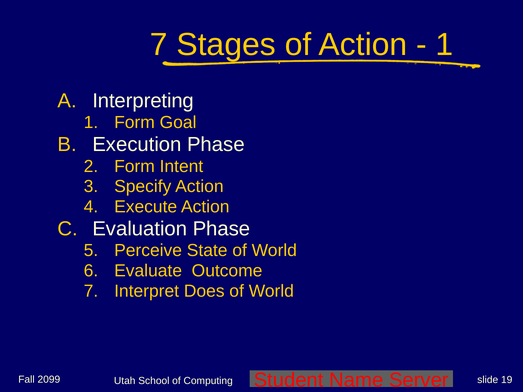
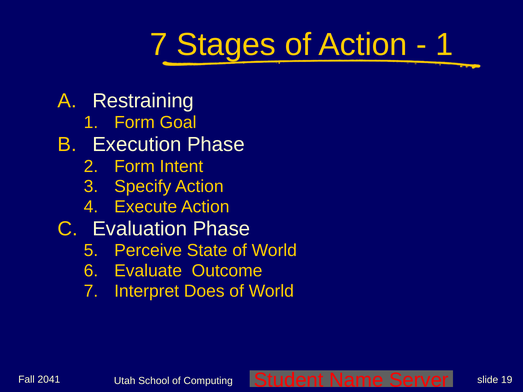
Interpreting: Interpreting -> Restraining (143, 101)
2099: 2099 -> 2041 (49, 380)
